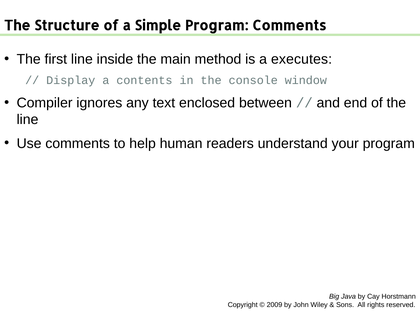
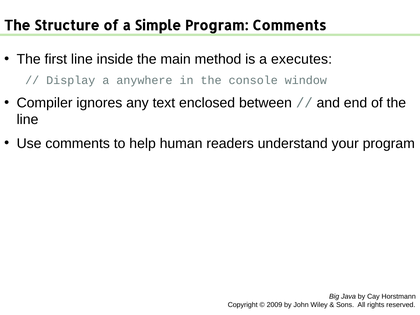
contents: contents -> anywhere (144, 80)
